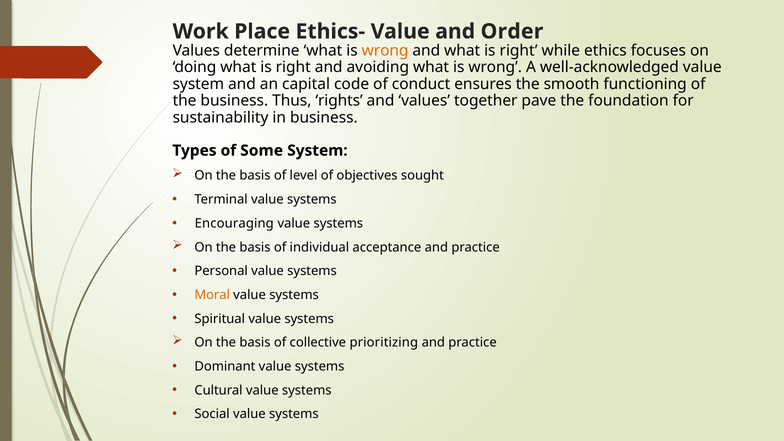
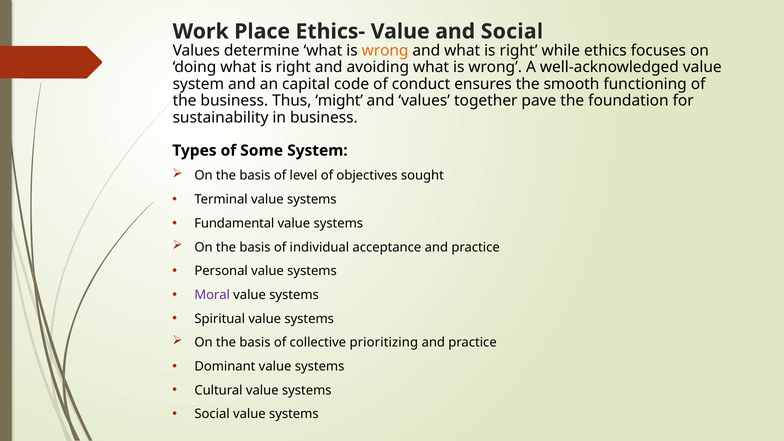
and Order: Order -> Social (512, 31)
rights: rights -> might (339, 101)
Encouraging: Encouraging -> Fundamental (234, 223)
Moral colour: orange -> purple (212, 295)
